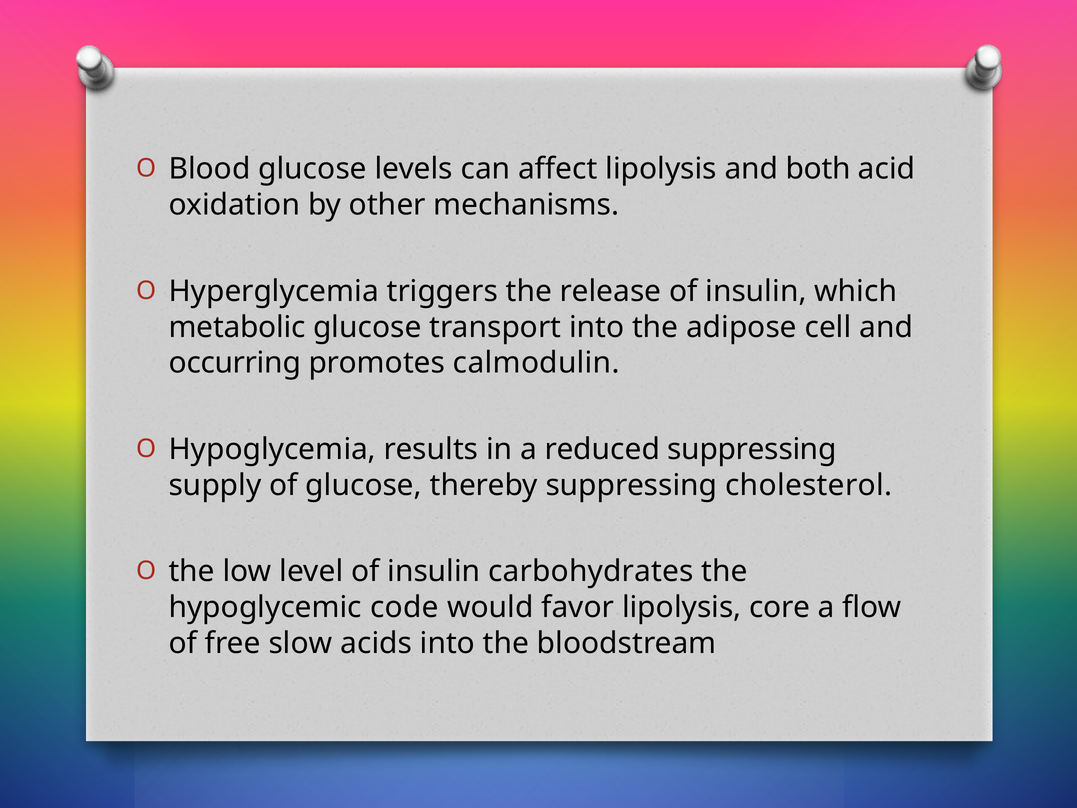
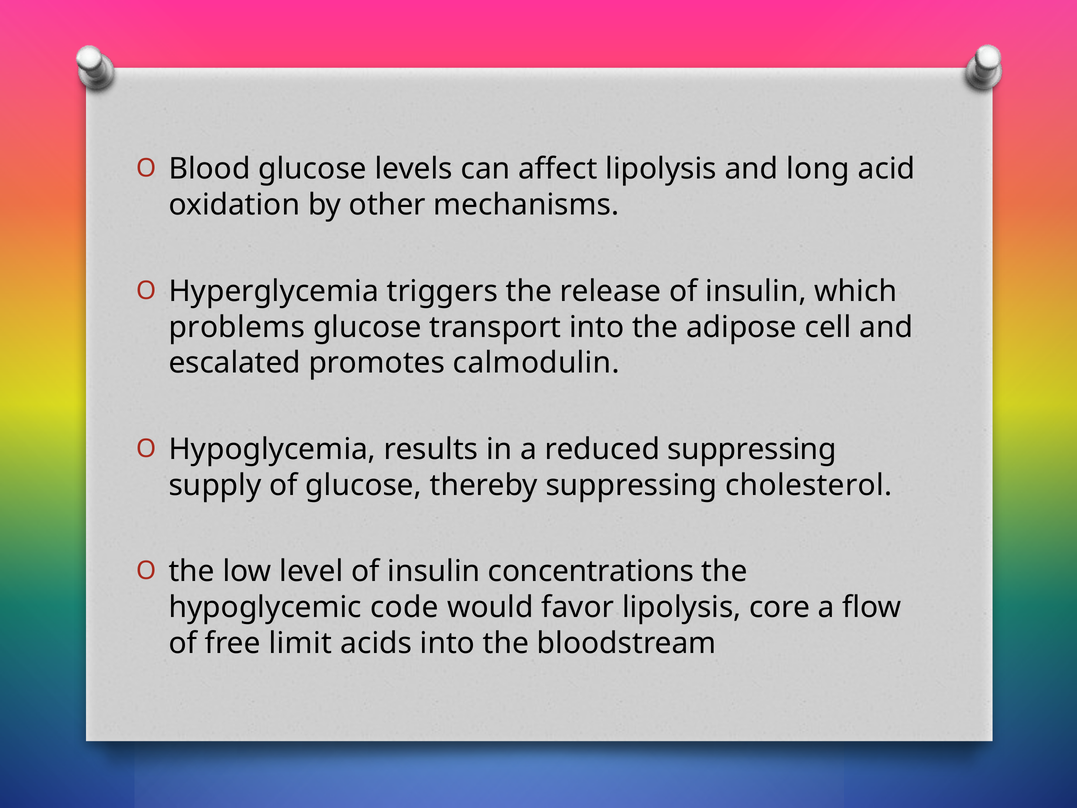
both: both -> long (818, 169)
metabolic: metabolic -> problems (237, 327)
occurring: occurring -> escalated (235, 363)
carbohydrates: carbohydrates -> concentrations (591, 571)
slow: slow -> limit (300, 643)
